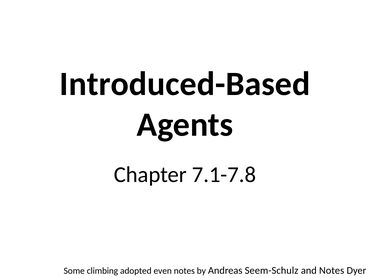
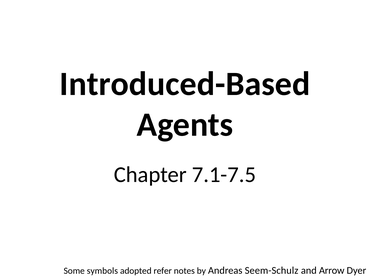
7.1-7.8: 7.1-7.8 -> 7.1-7.5 (224, 174)
climbing: climbing -> symbols (102, 270)
even: even -> refer (163, 270)
and Notes: Notes -> Arrow (332, 270)
